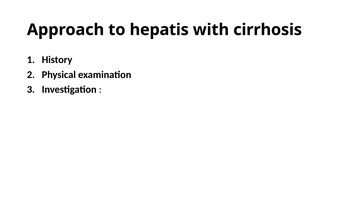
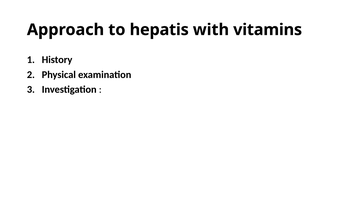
cirrhosis: cirrhosis -> vitamins (268, 30)
